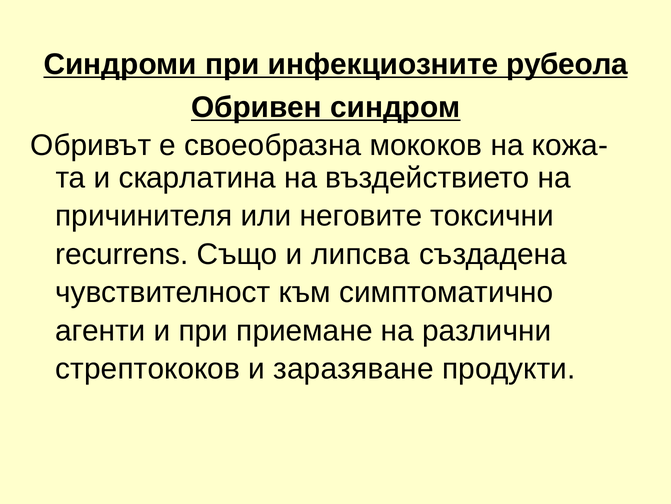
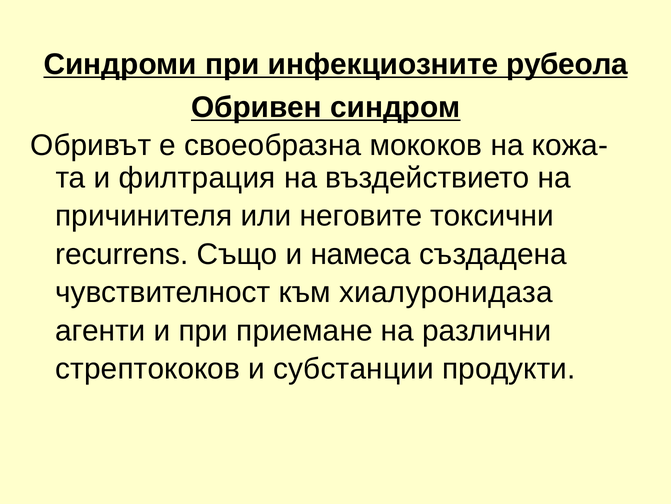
скарлатина: скарлатина -> филтрация (197, 178)
липсва: липсва -> намеса (361, 254)
симптоматично: симптоматично -> хиалуронидаза (446, 292)
заразяване: заразяване -> субстанции (354, 369)
